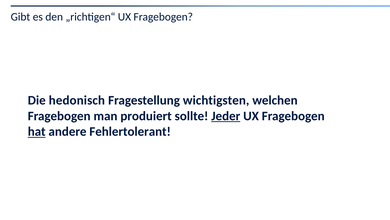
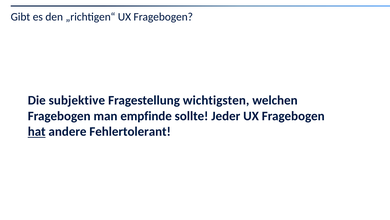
hedonisch: hedonisch -> subjektive (77, 100)
produiert: produiert -> empfinde (146, 116)
Jeder underline: present -> none (226, 116)
